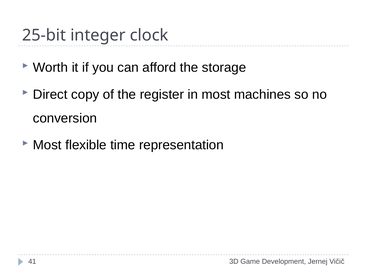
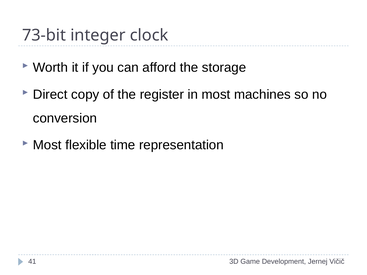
25-bit: 25-bit -> 73-bit (44, 35)
